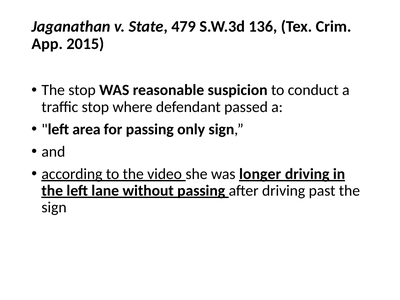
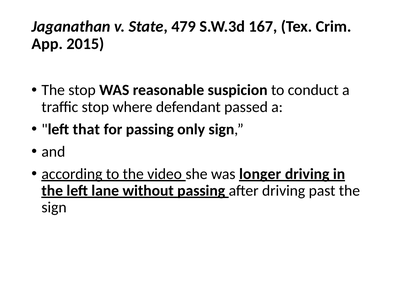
136: 136 -> 167 (263, 27)
area: area -> that (86, 129)
